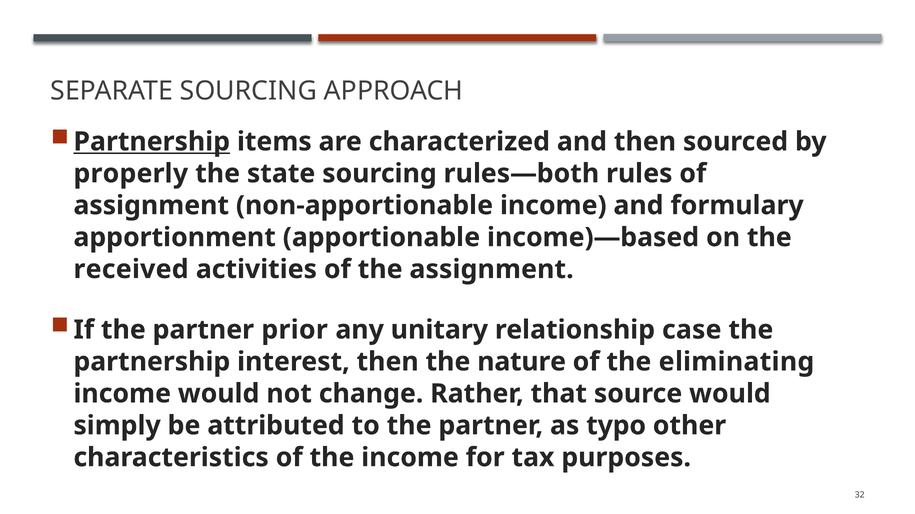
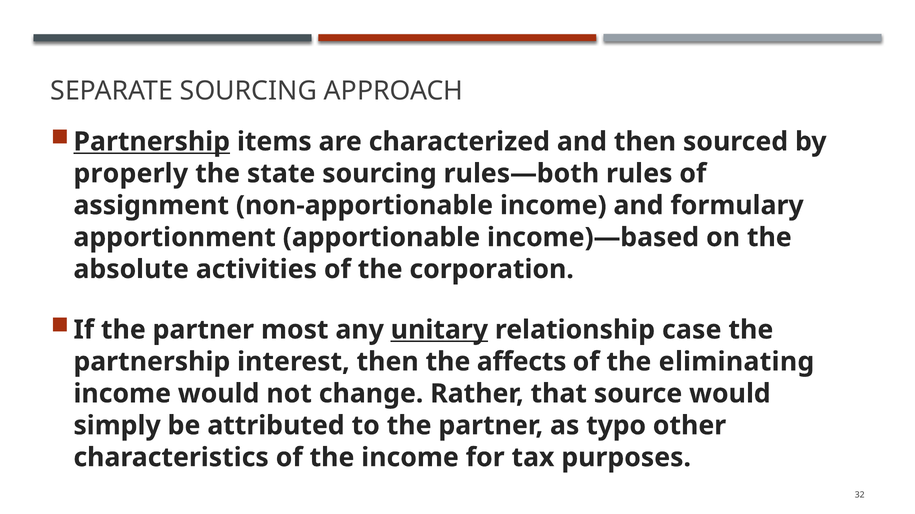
received: received -> absolute (131, 270)
the assignment: assignment -> corporation (492, 270)
prior: prior -> most (295, 330)
unitary underline: none -> present (439, 330)
nature: nature -> affects (522, 362)
